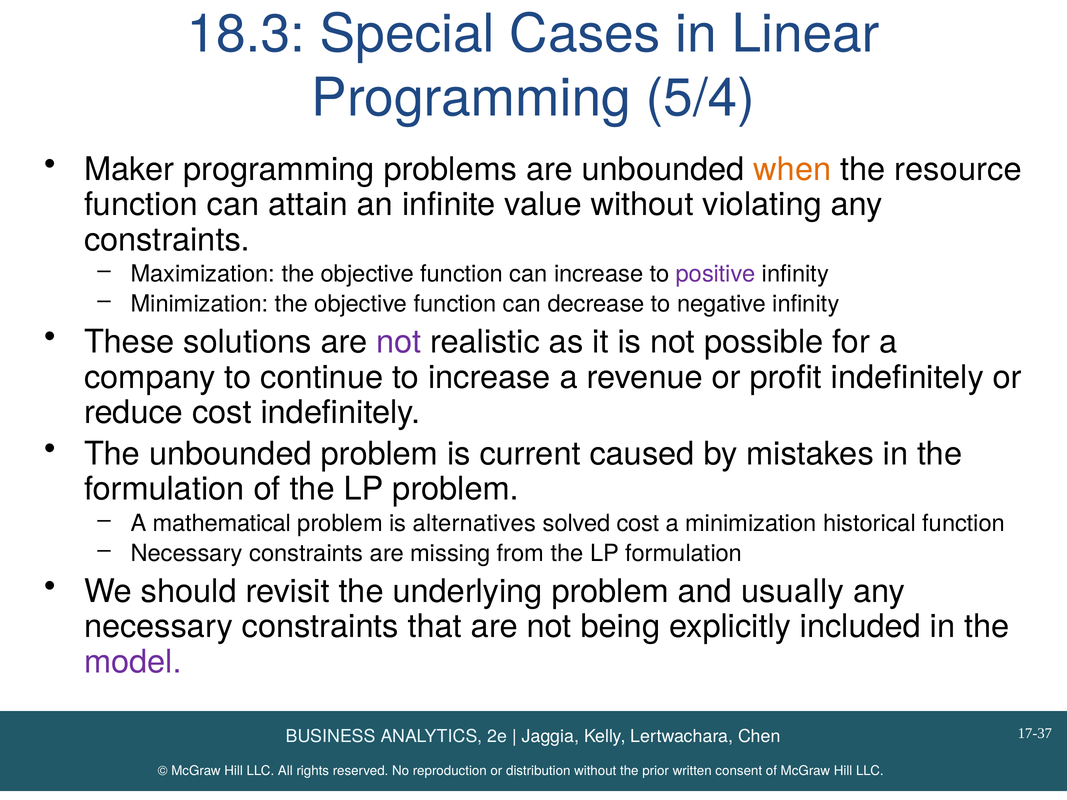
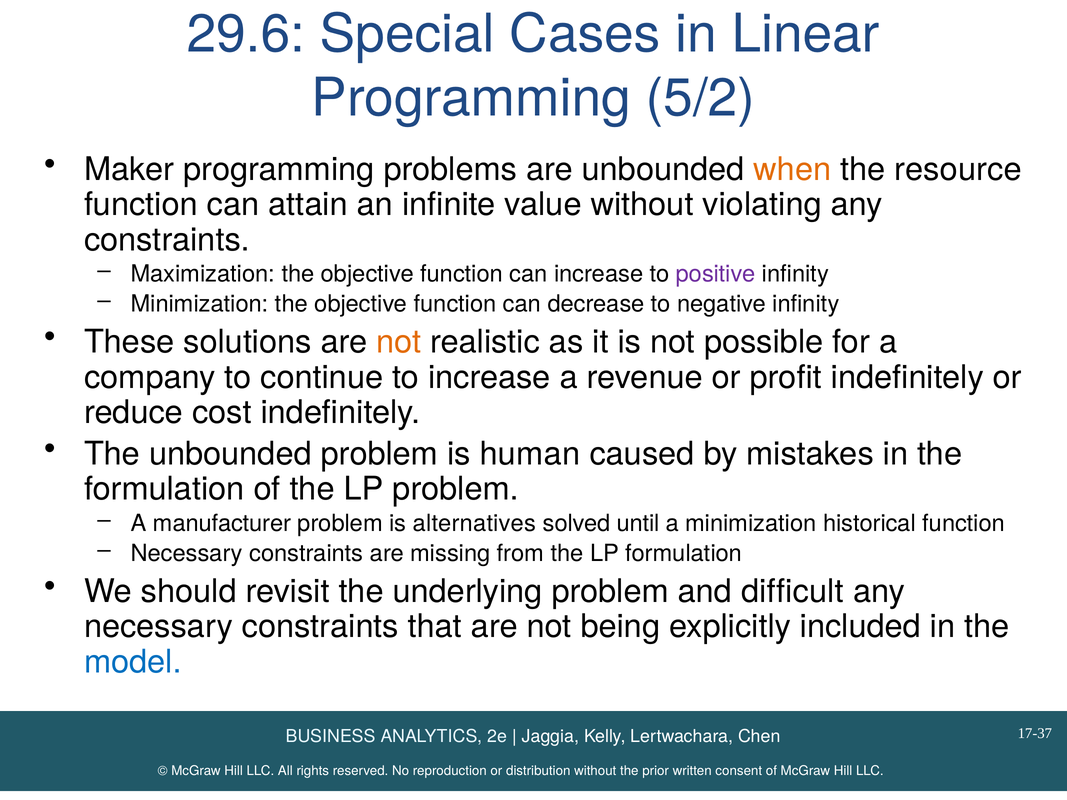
18.3: 18.3 -> 29.6 (246, 34)
5/4: 5/4 -> 5/2 (700, 98)
not colour: purple -> orange (399, 342)
current: current -> human (530, 454)
mathematical: mathematical -> manufacturer (222, 523)
solved cost: cost -> until (638, 523)
usually: usually -> difficult (792, 592)
model colour: purple -> blue (133, 662)
